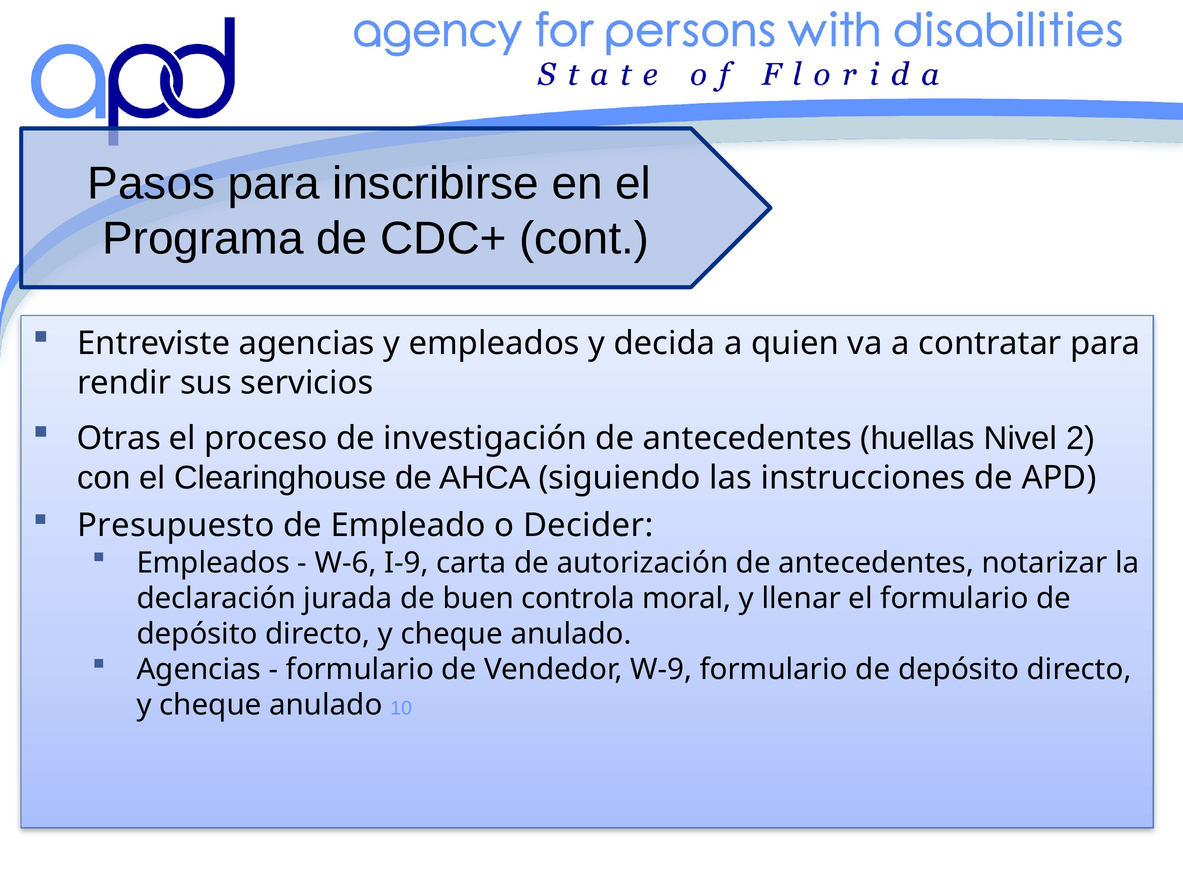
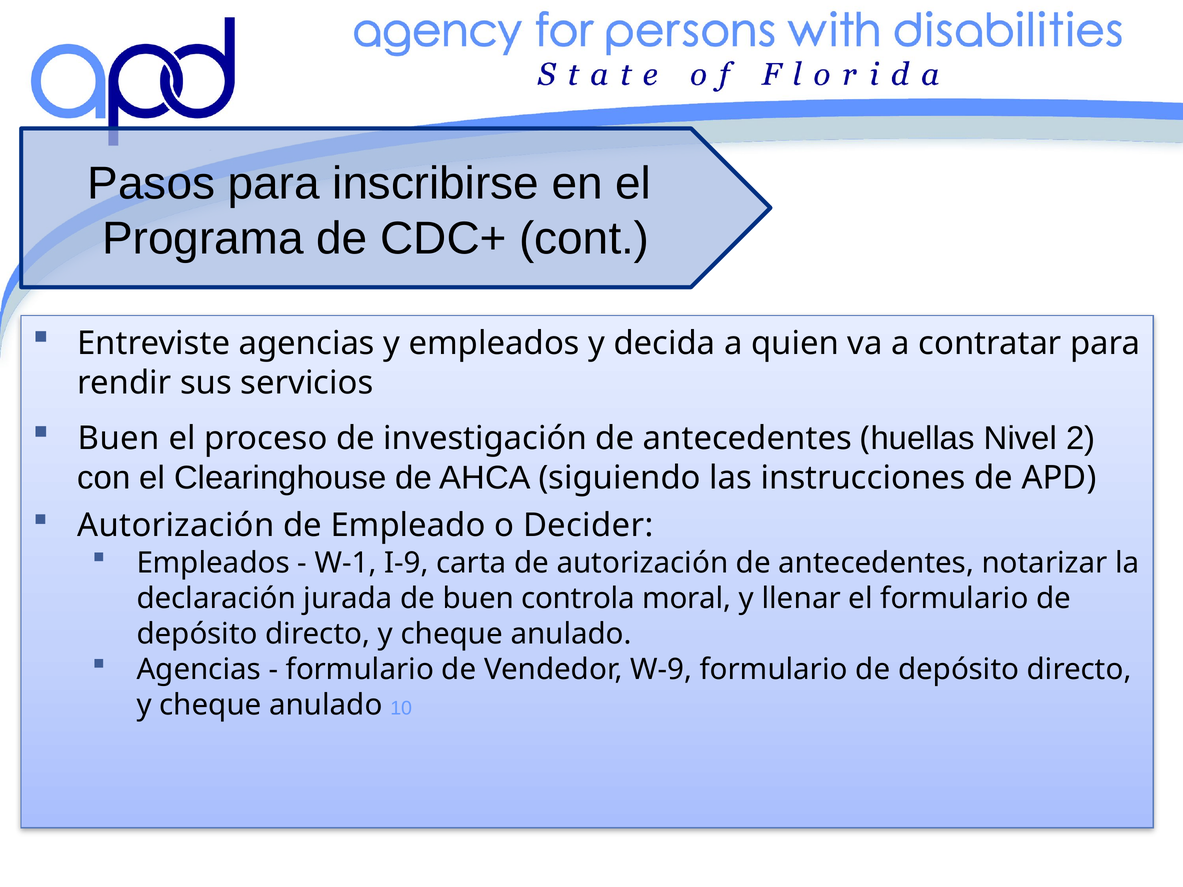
Otras: Otras -> Buen (119, 439)
Presupuesto: Presupuesto -> Autorización (176, 526)
W-6: W-6 -> W-1 (346, 563)
